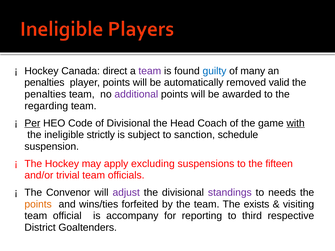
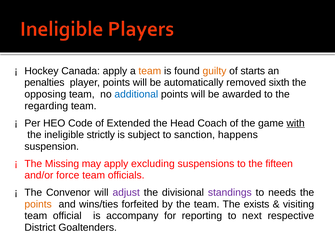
Canada direct: direct -> apply (115, 71)
team colour: purple -> orange (150, 71)
guilty colour: blue -> orange (214, 71)
many: many -> starts (253, 71)
valid: valid -> sixth (279, 83)
penalties: penalties -> opposing (45, 94)
additional colour: purple -> blue (136, 94)
Per underline: present -> none (32, 123)
of Divisional: Divisional -> Extended (129, 123)
schedule: schedule -> happens (238, 135)
The Hockey: Hockey -> Missing (62, 164)
trivial: trivial -> force (68, 175)
third: third -> next (252, 216)
